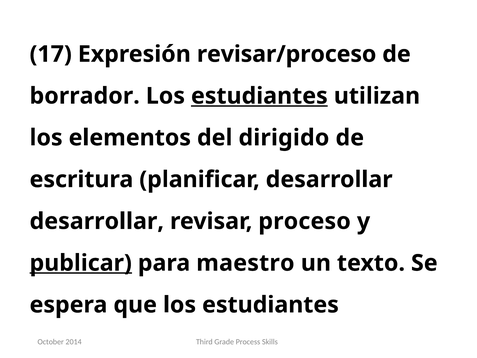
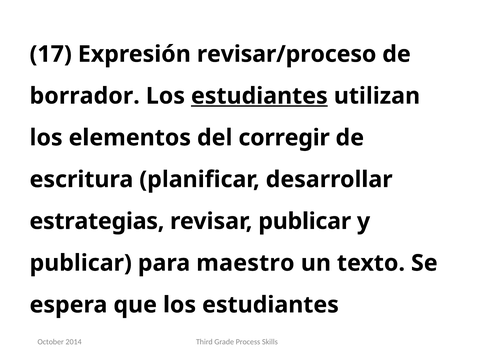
dirigido: dirigido -> corregir (284, 138)
desarrollar: desarrollar -> estrategias (97, 221)
revisar proceso: proceso -> publicar (305, 221)
publicar underline: present -> none (81, 263)
